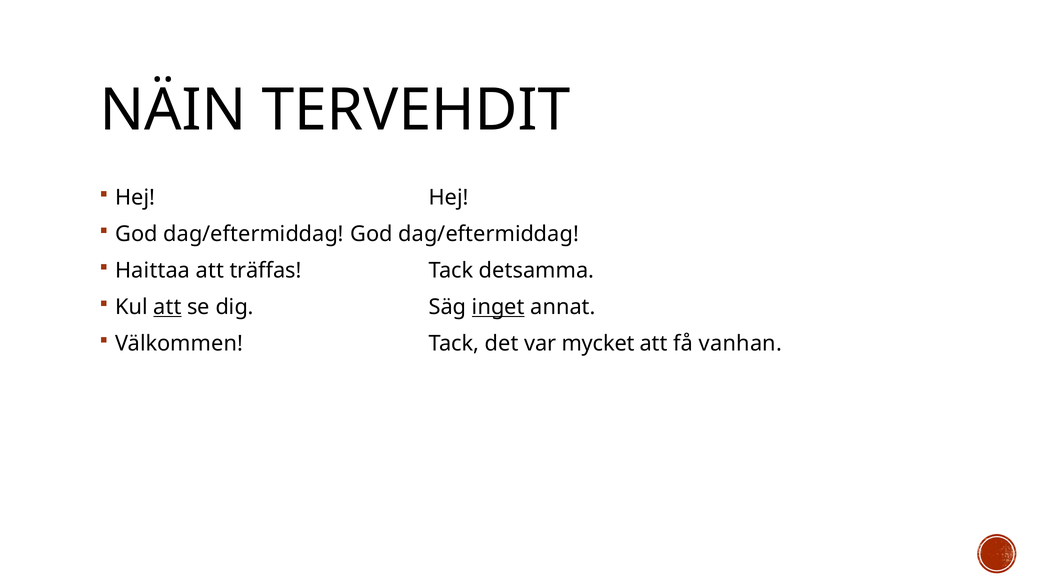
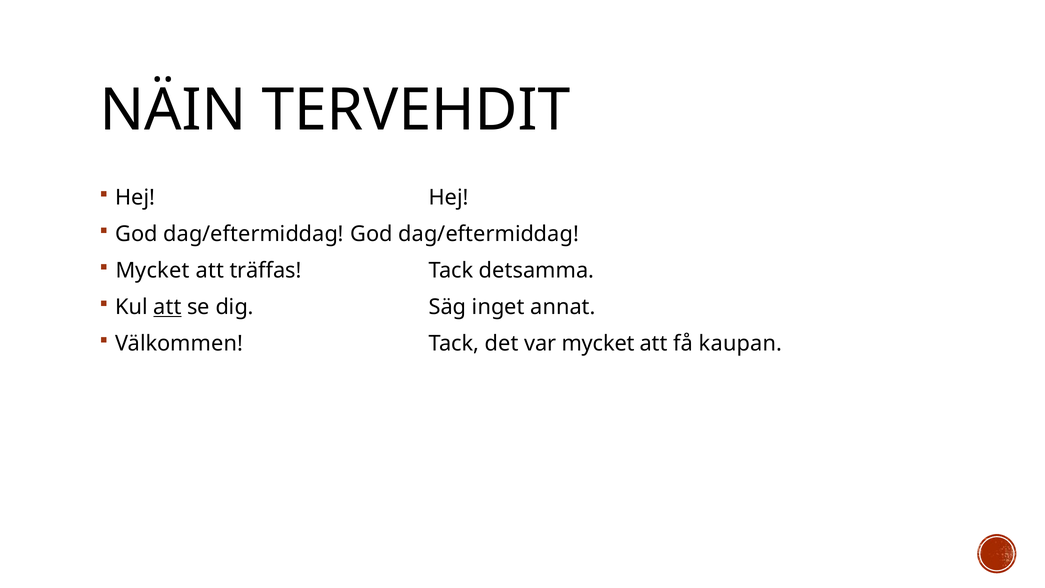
Haittaa: Haittaa -> Mycket (153, 271)
inget underline: present -> none (498, 307)
vanhan: vanhan -> kaupan (740, 344)
